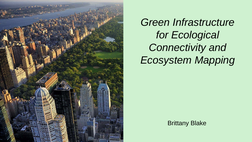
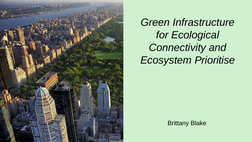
Mapping: Mapping -> Prioritise (215, 60)
